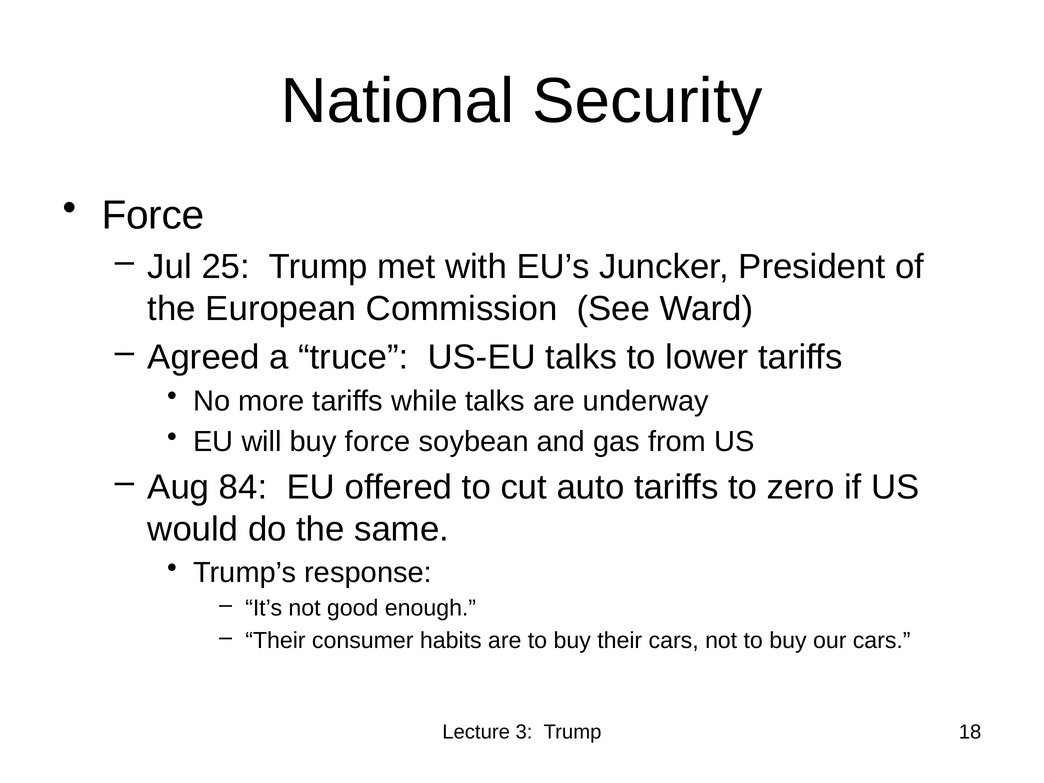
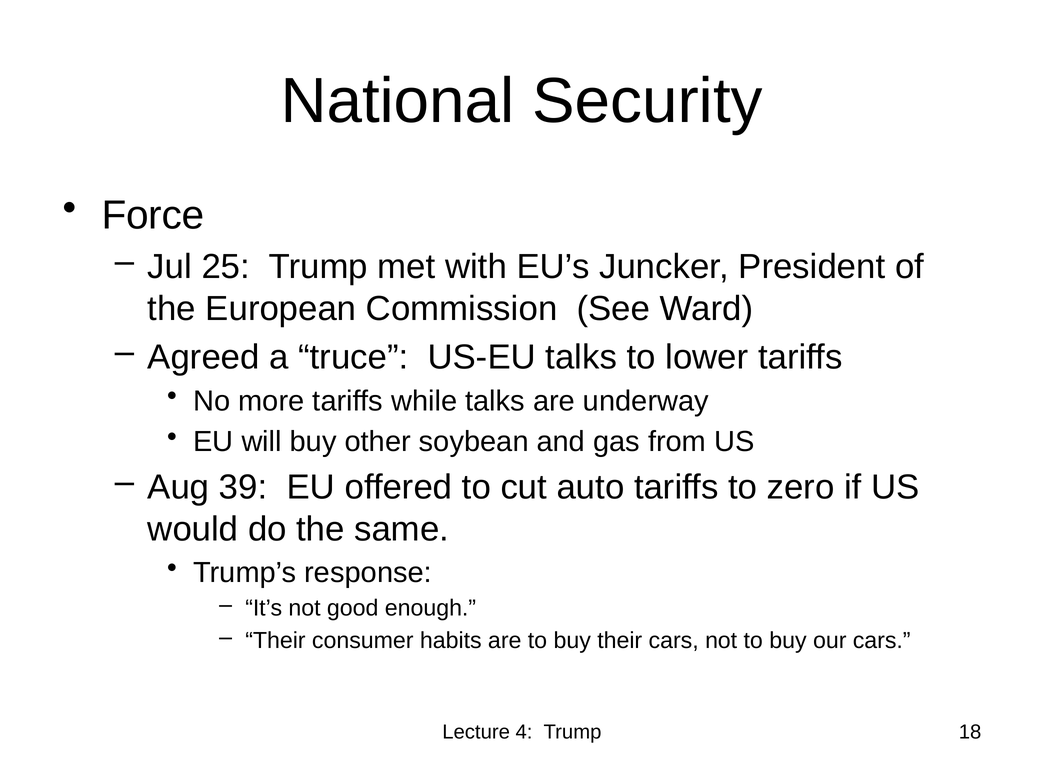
buy force: force -> other (378, 442)
84: 84 -> 39 (243, 487)
3: 3 -> 4 (524, 732)
